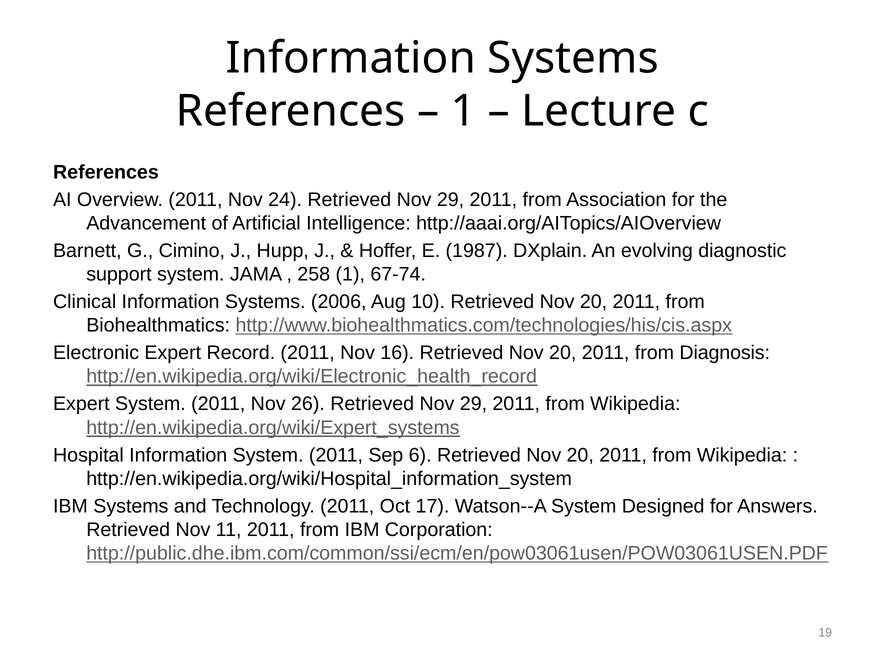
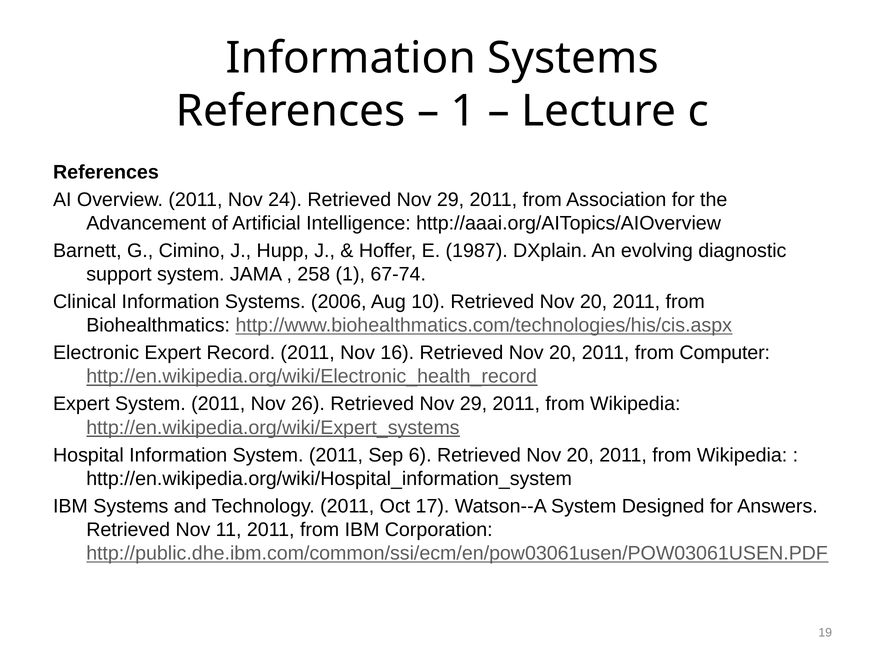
Diagnosis: Diagnosis -> Computer (725, 353)
